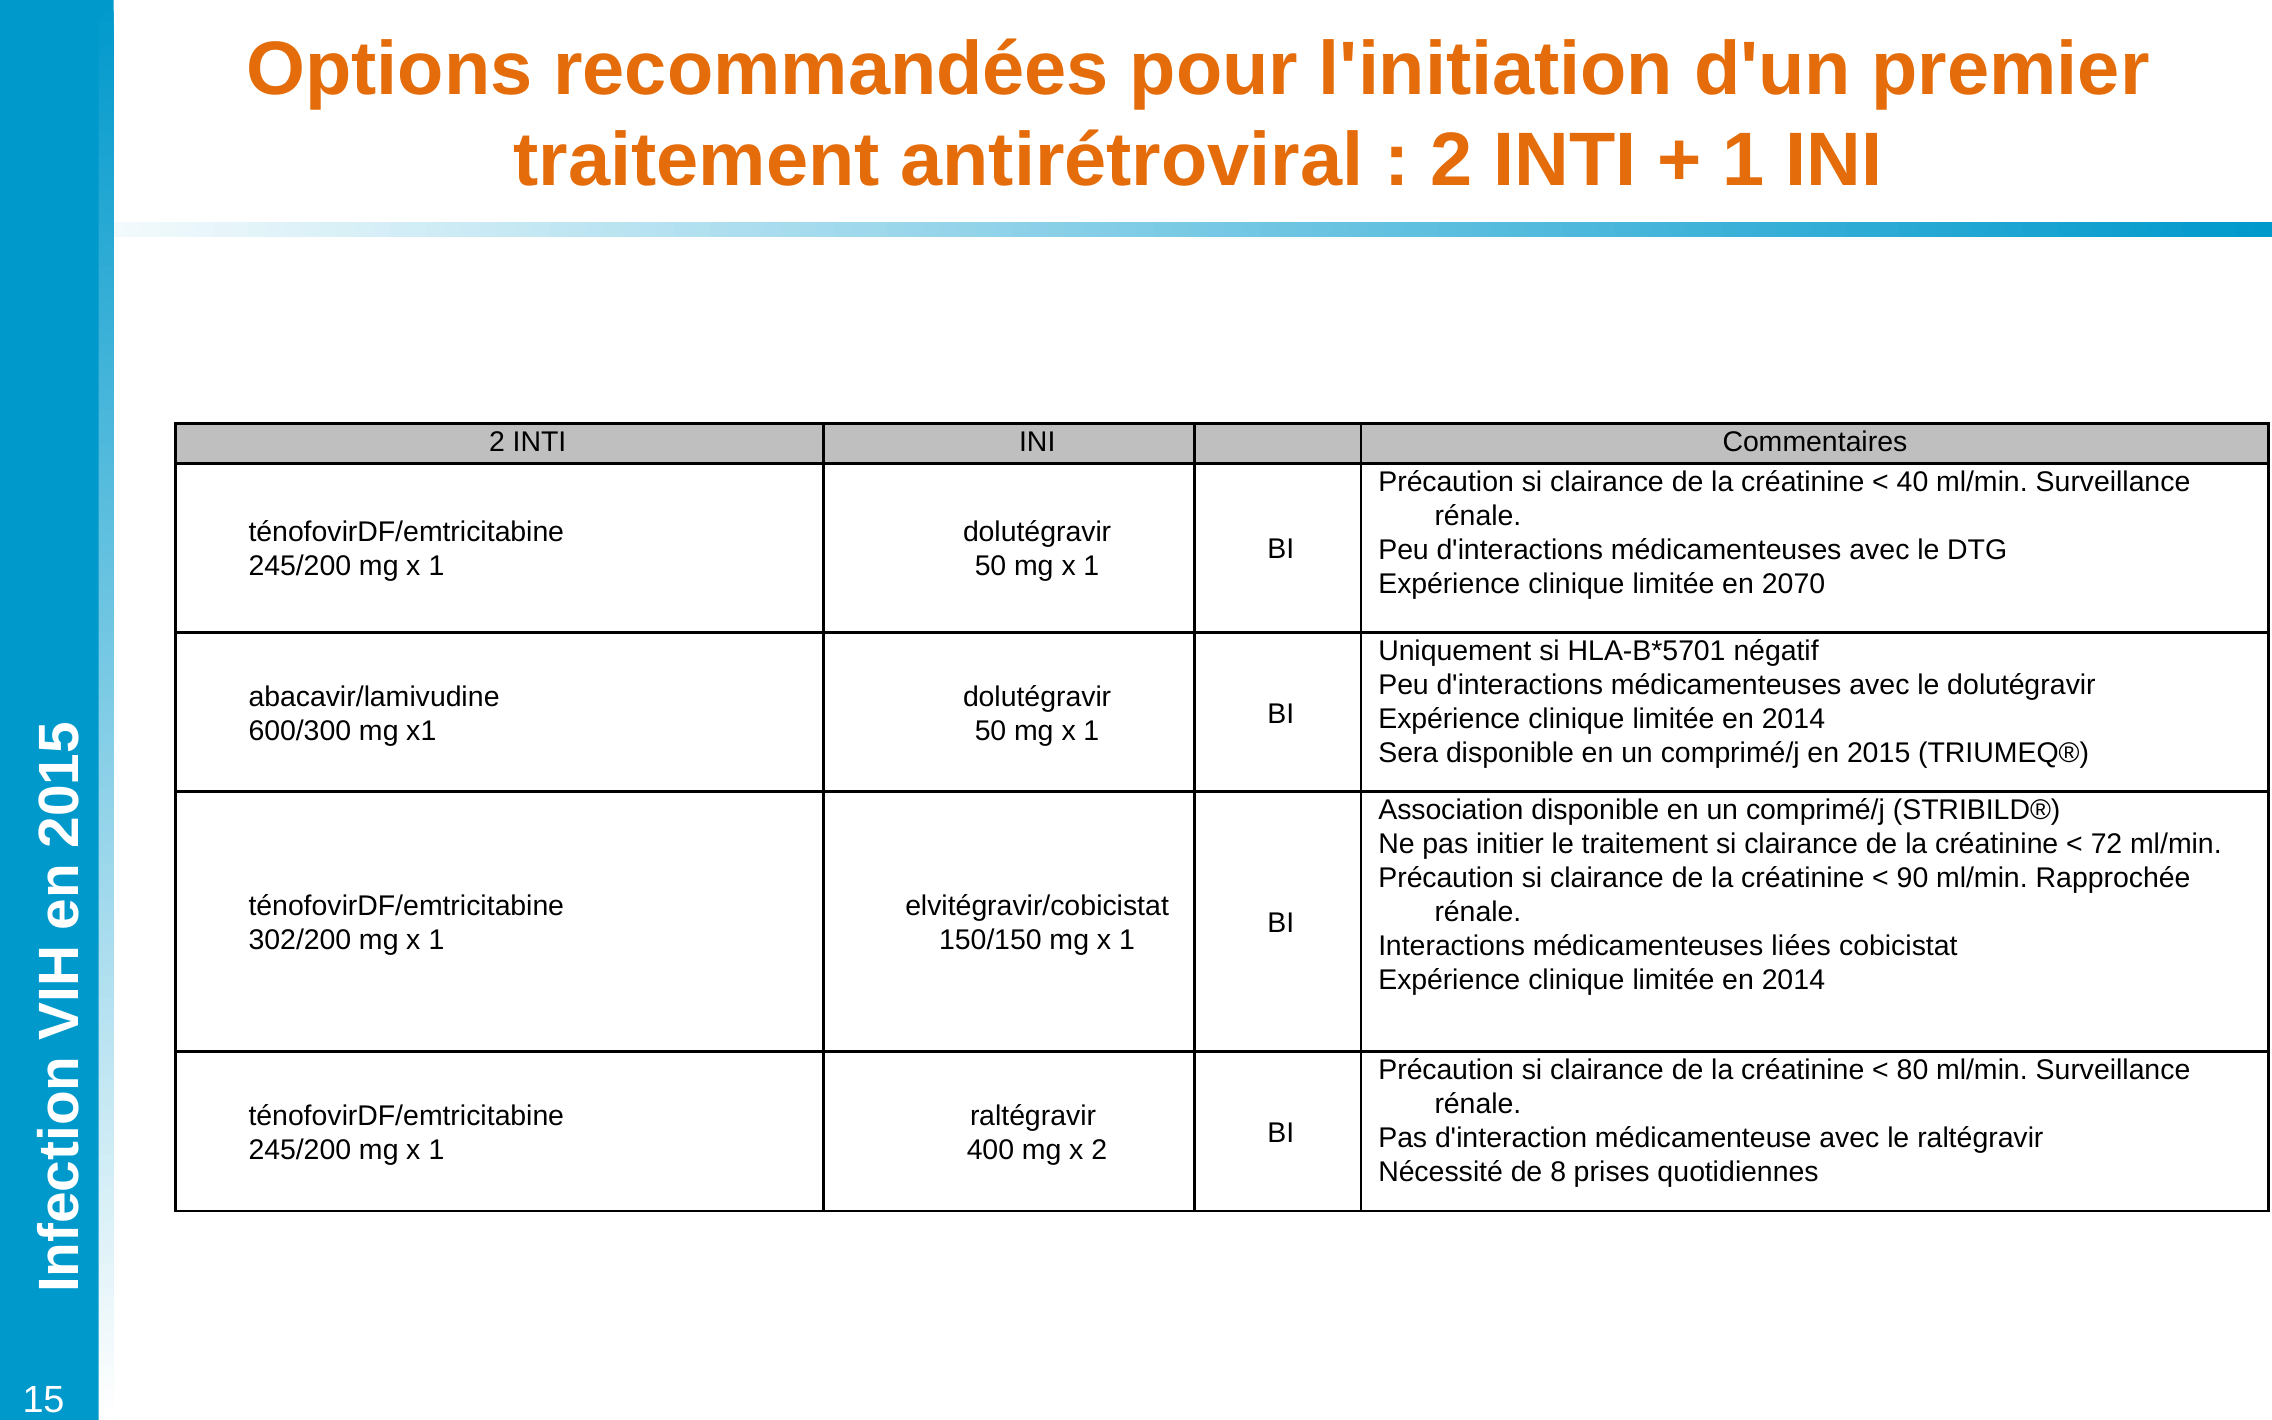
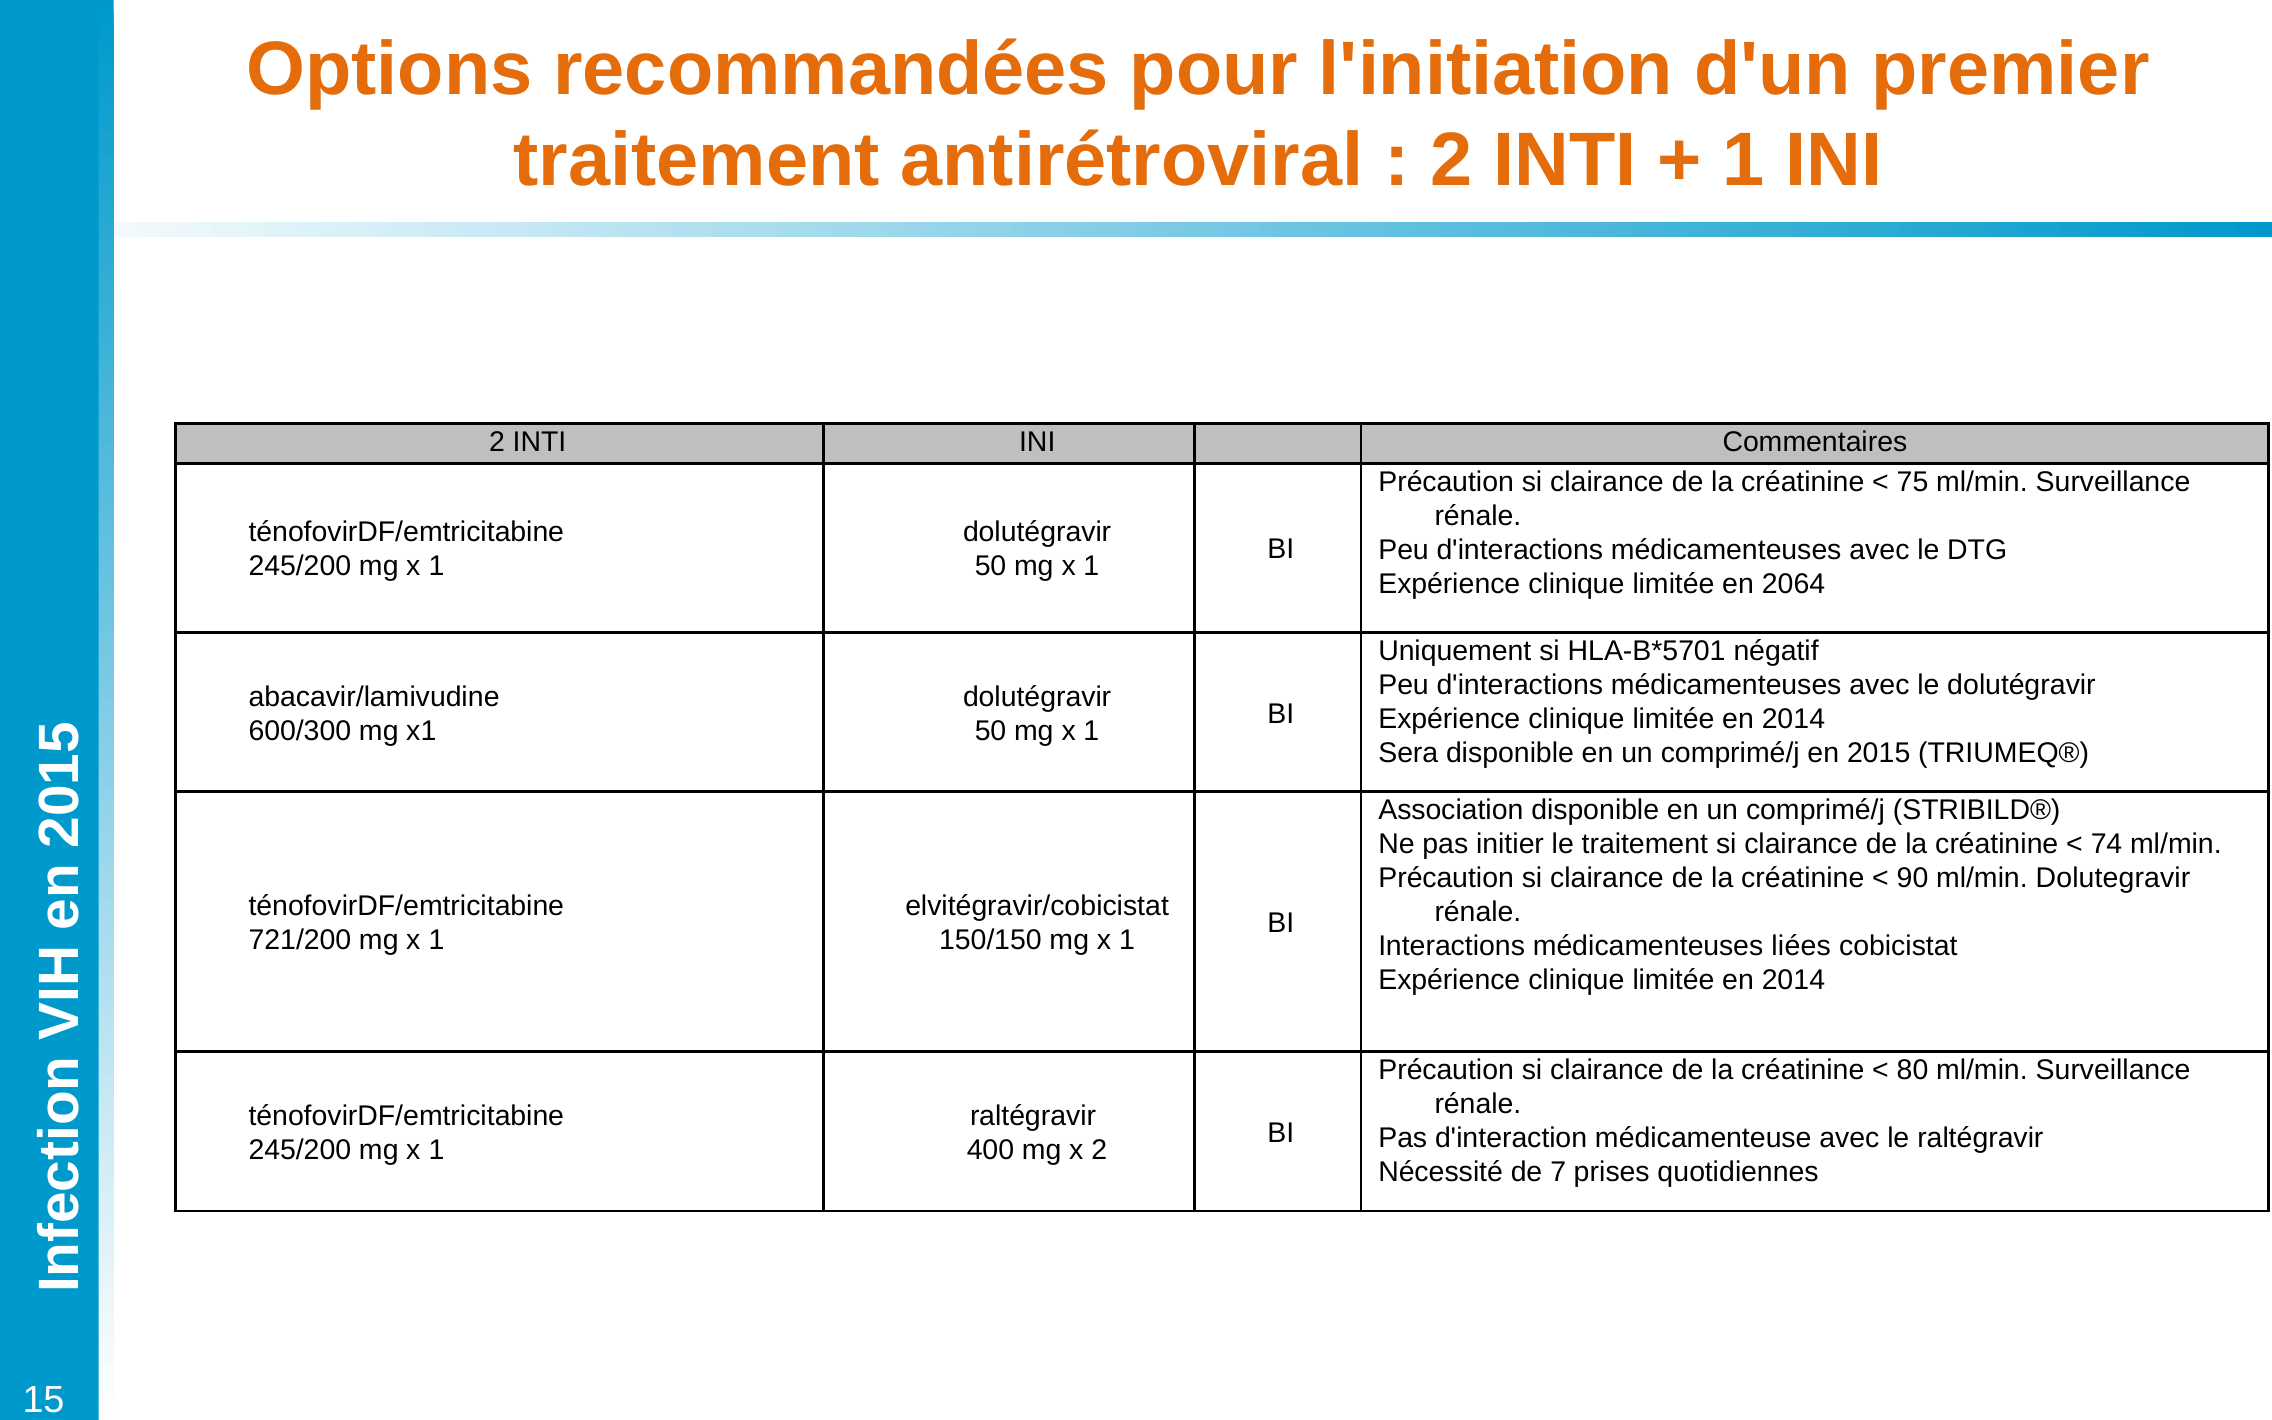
40: 40 -> 75 (1913, 482)
2070: 2070 -> 2064 (1794, 584)
72: 72 -> 74 (2107, 844)
Rapprochée: Rapprochée -> Dolutegravir (2113, 878)
302/200: 302/200 -> 721/200 (300, 940)
8: 8 -> 7 (1558, 1172)
